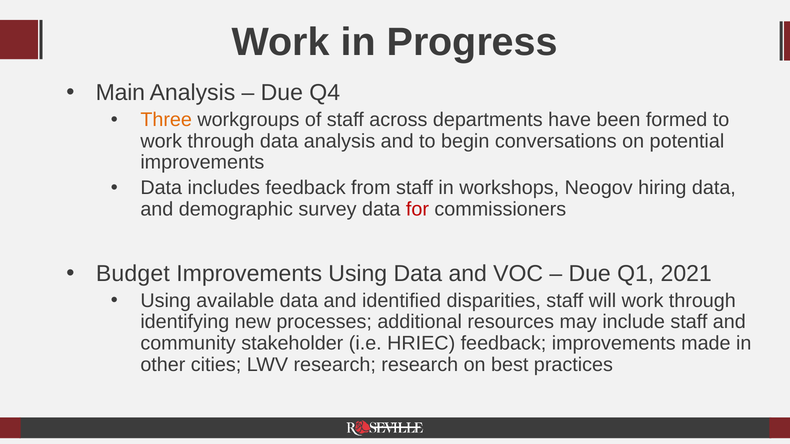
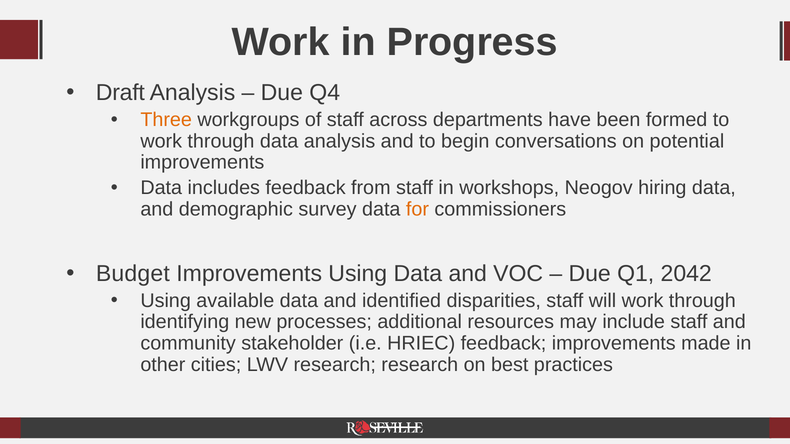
Main: Main -> Draft (120, 93)
for colour: red -> orange (417, 209)
2021: 2021 -> 2042 (686, 274)
